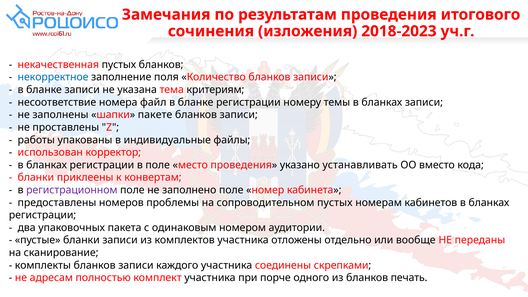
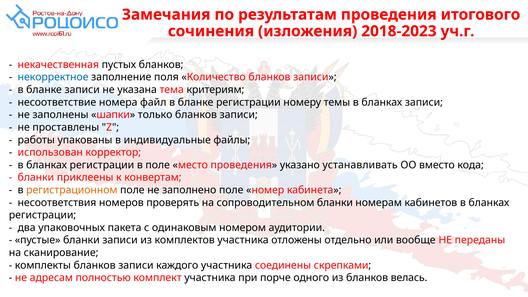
пакете: пакете -> только (155, 115)
регистрационном colour: purple -> orange (72, 190)
предоставлены: предоставлены -> несоответствия (57, 203)
проблемы: проблемы -> проверять (173, 203)
сопроводительном пустых: пустых -> бланки (335, 203)
печать: печать -> велась (409, 278)
